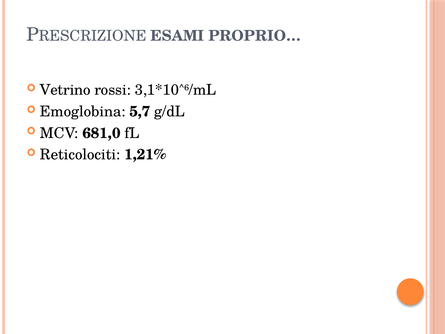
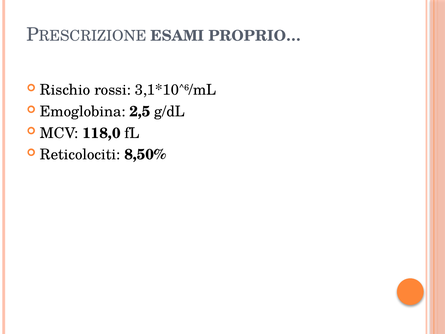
Vetrino: Vetrino -> Rischio (65, 90)
5,7: 5,7 -> 2,5 (140, 112)
681,0: 681,0 -> 118,0 (101, 133)
1,21%: 1,21% -> 8,50% (145, 155)
